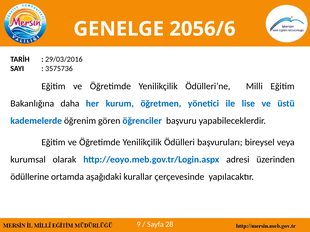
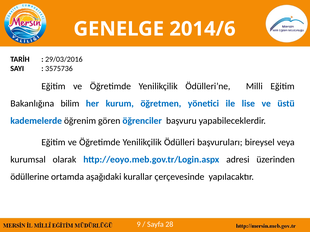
2056/6: 2056/6 -> 2014/6 (202, 29)
daha: daha -> bilim (70, 104)
